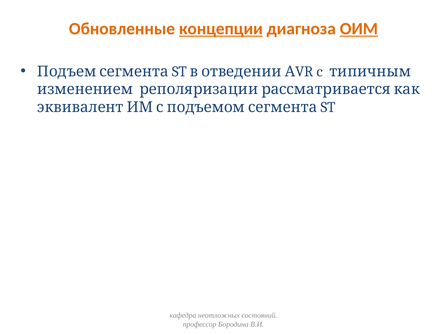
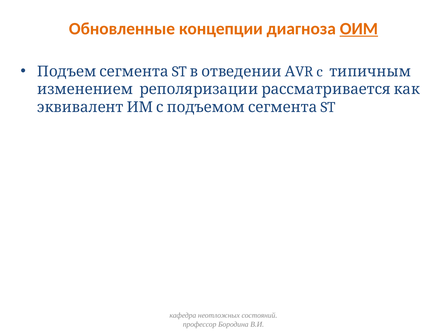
концепции underline: present -> none (221, 29)
